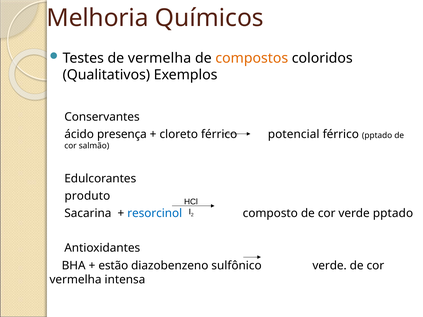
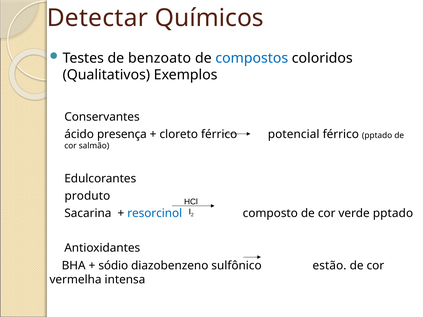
Melhoria: Melhoria -> Detectar (97, 18)
de vermelha: vermelha -> benzoato (160, 58)
compostos colour: orange -> blue (252, 58)
estão: estão -> sódio (113, 266)
sulfônico verde: verde -> estão (329, 266)
